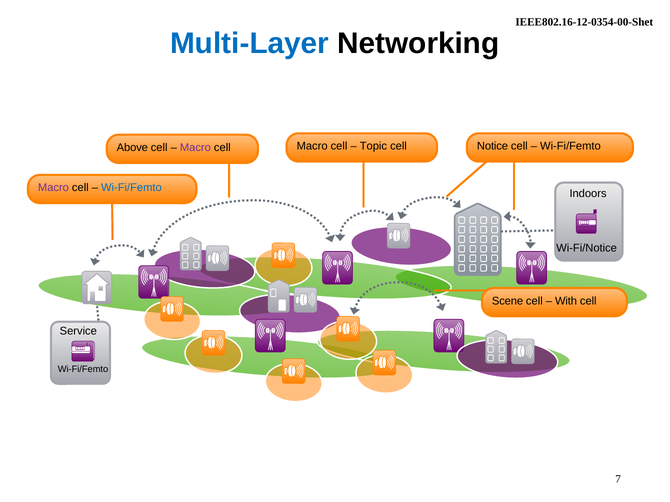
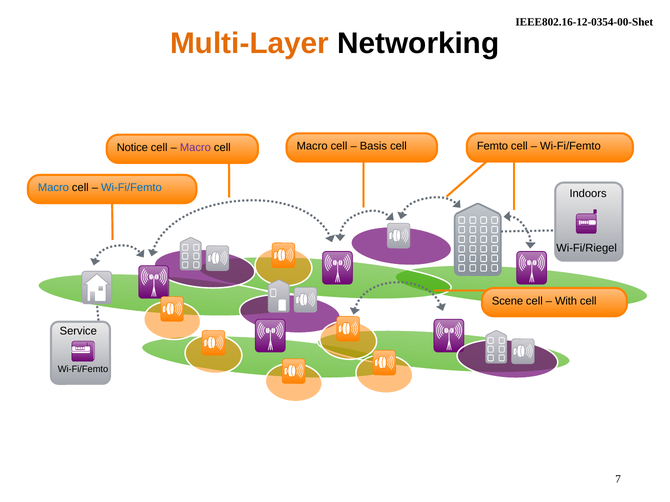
Multi-Layer colour: blue -> orange (250, 43)
Topic: Topic -> Basis (373, 146)
Notice: Notice -> Femto (492, 146)
Above: Above -> Notice (132, 148)
Macro colour: purple -> blue (53, 188)
Wi-Fi/Notice: Wi-Fi/Notice -> Wi-Fi/Riegel (587, 248)
